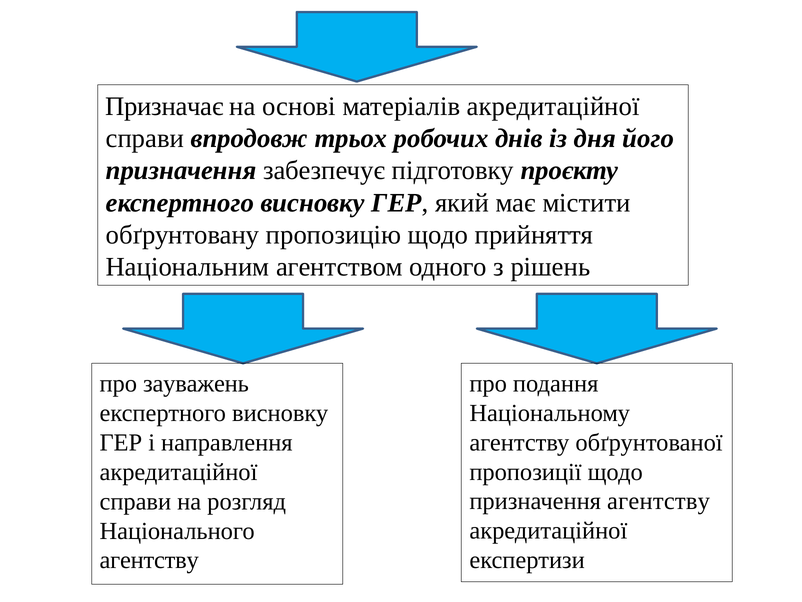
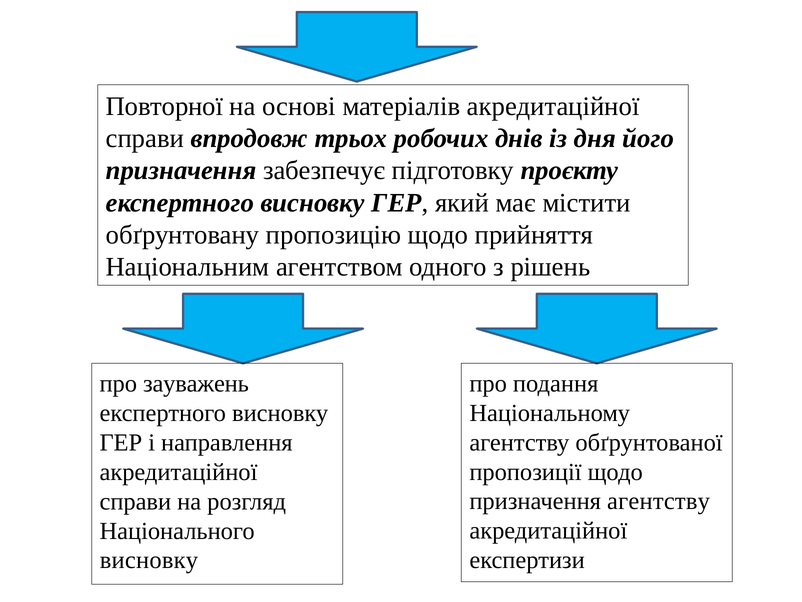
Призначає: Призначає -> Повторної (164, 106)
агентству: агентству -> висновку (149, 560)
